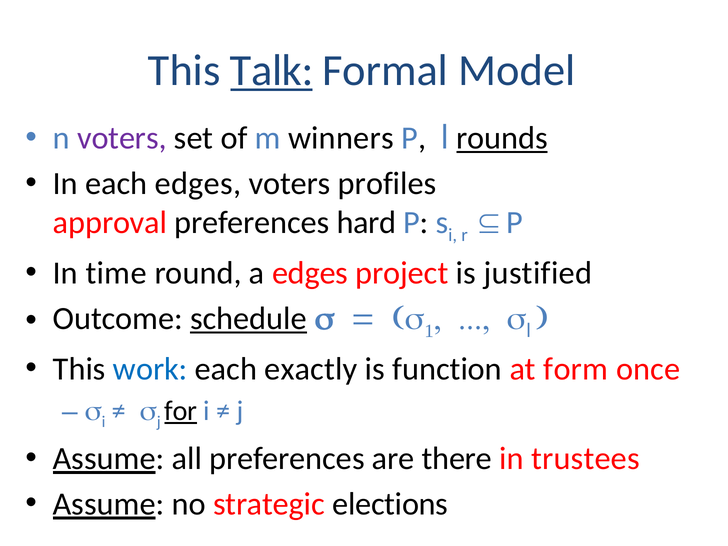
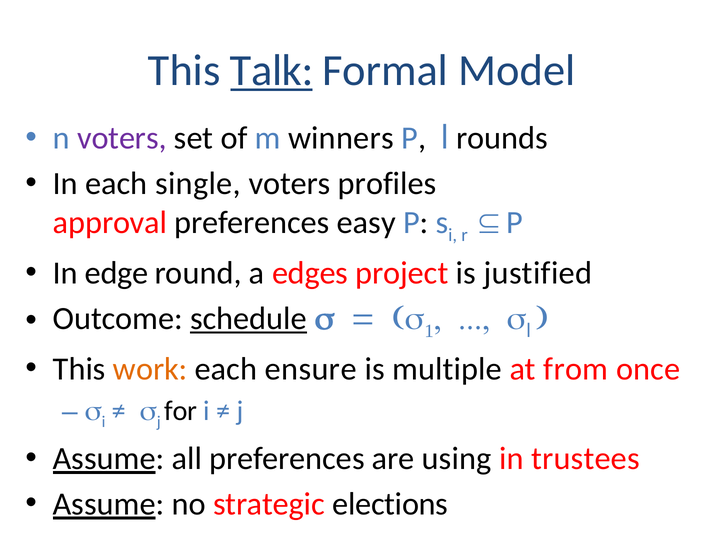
rounds underline: present -> none (502, 138)
each edges: edges -> single (198, 184)
hard: hard -> easy (366, 222)
time: time -> edge (116, 273)
work colour: blue -> orange (150, 369)
exactly: exactly -> ensure (311, 369)
function: function -> multiple (447, 369)
form: form -> from (576, 369)
for underline: present -> none (181, 411)
there: there -> using (457, 459)
